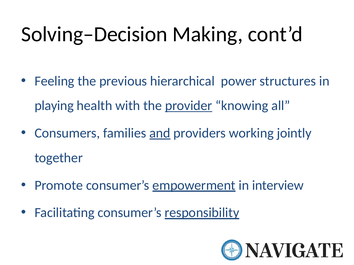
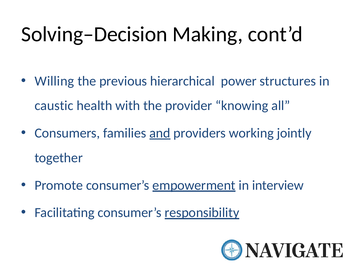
Feeling: Feeling -> Willing (54, 81)
playing: playing -> caustic (54, 106)
provider underline: present -> none (189, 106)
